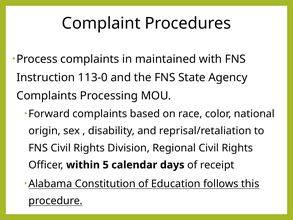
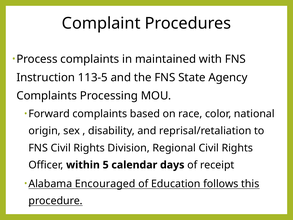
113-0: 113-0 -> 113-5 (93, 77)
Constitution: Constitution -> Encouraged (105, 184)
